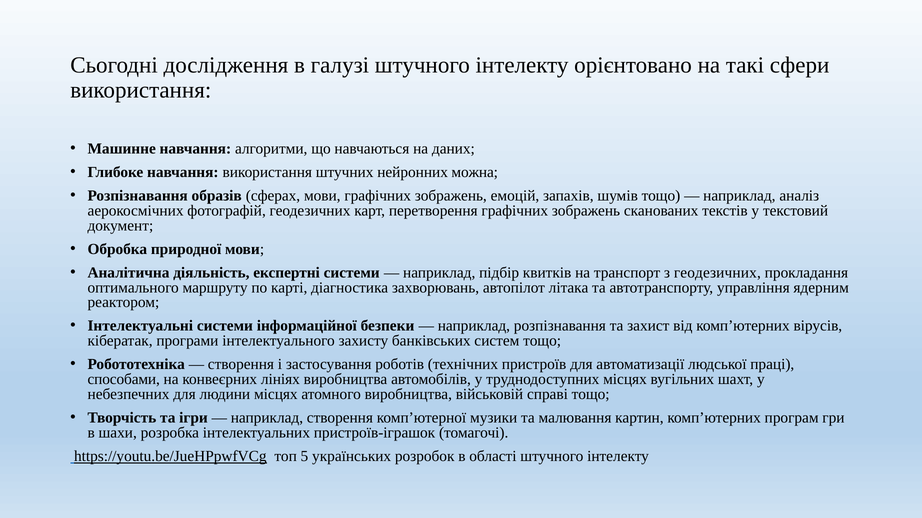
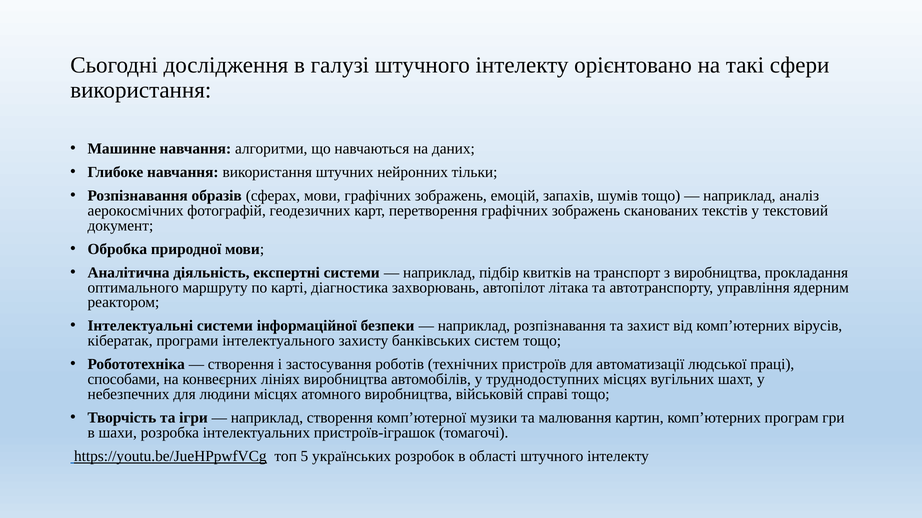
можна: можна -> тільки (475, 172)
з геодезичних: геодезичних -> виробництва (717, 273)
